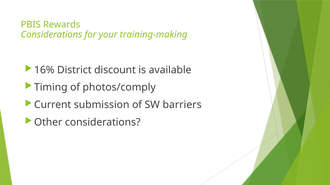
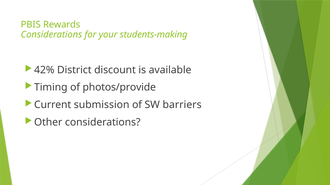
training-making: training-making -> students-making (154, 35)
16%: 16% -> 42% (44, 70)
photos/comply: photos/comply -> photos/provide (119, 88)
